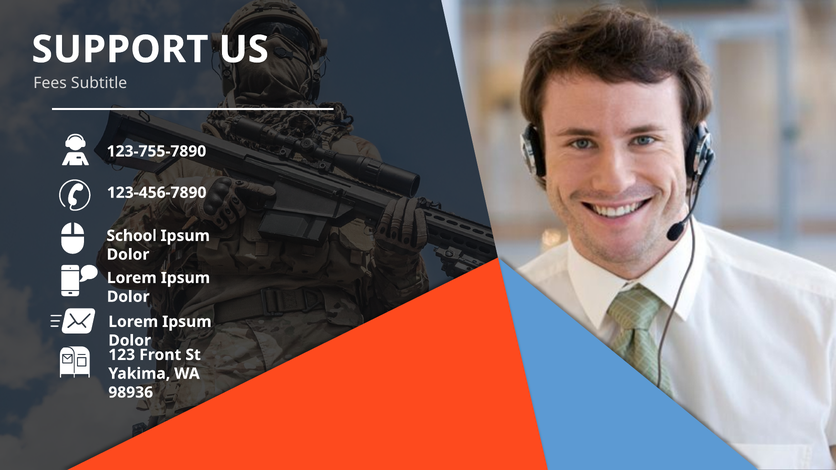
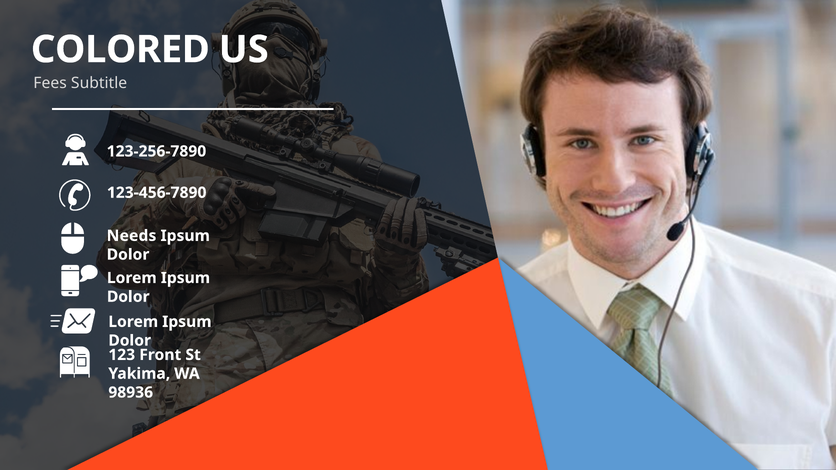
SUPPORT: SUPPORT -> COLORED (120, 50)
123-755-7890: 123-755-7890 -> 123-256-7890 (156, 151)
School: School -> Needs (132, 236)
